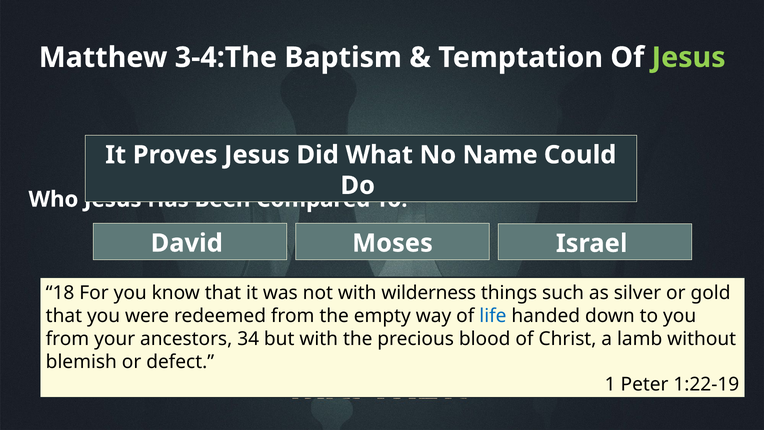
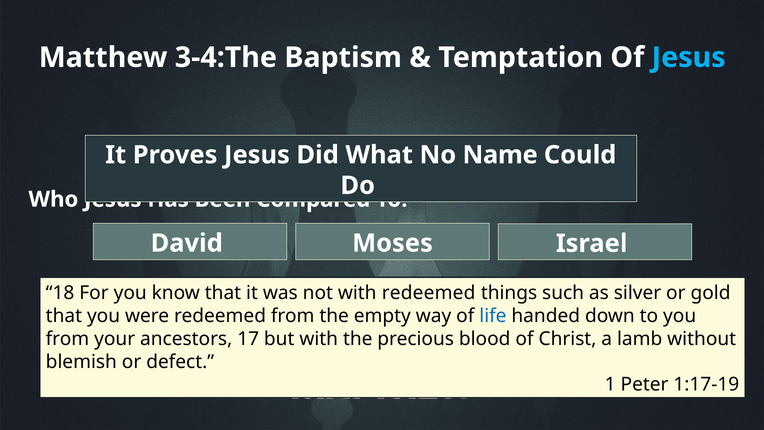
Jesus colour: light green -> light blue (689, 57)
with wilderness: wilderness -> redeemed (429, 293)
34: 34 -> 17 (248, 339)
1:22-19: 1:22-19 -> 1:17-19 (706, 384)
